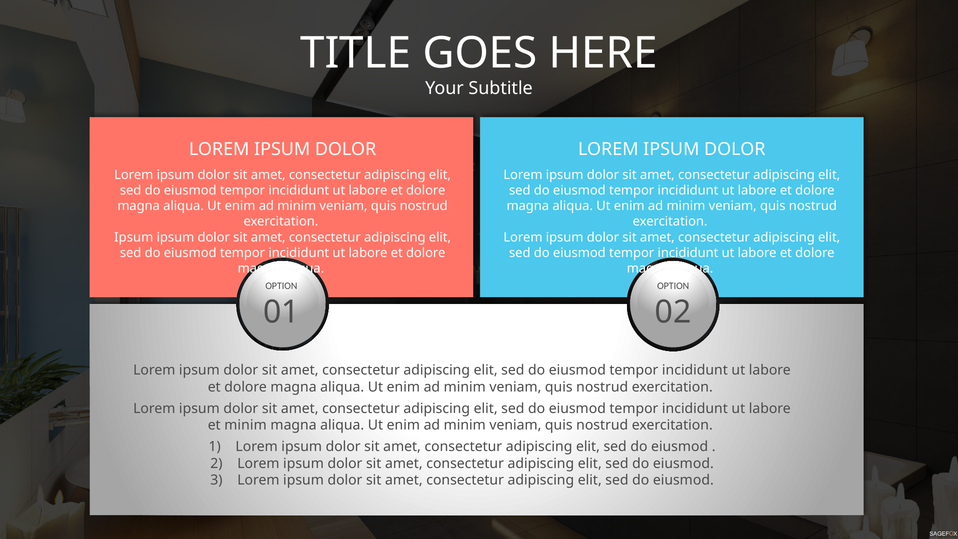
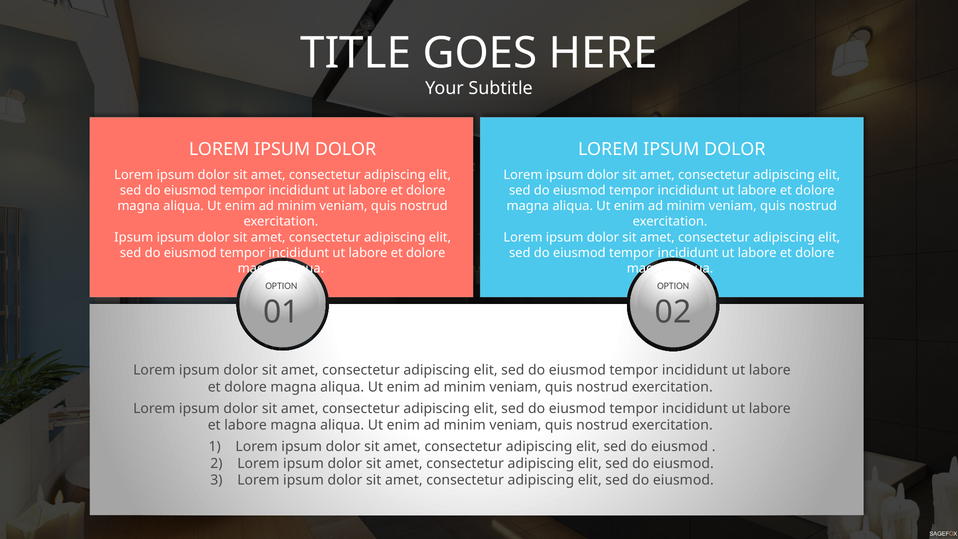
et minim: minim -> labore (246, 425)
